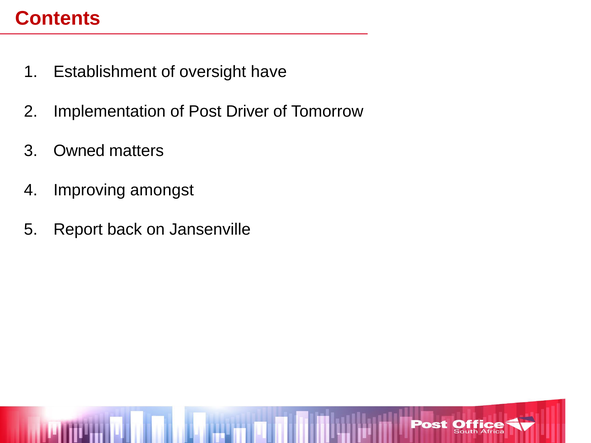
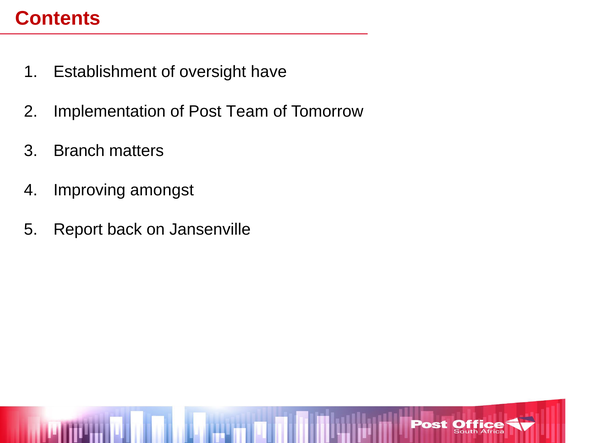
Driver: Driver -> Team (247, 111)
Owned: Owned -> Branch (79, 151)
